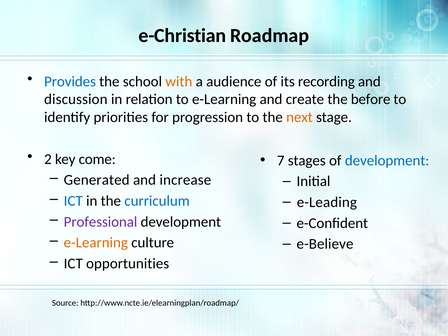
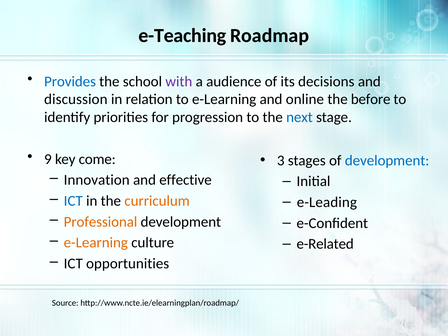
e-Christian: e-Christian -> e-Teaching (182, 36)
with colour: orange -> purple (179, 81)
recording: recording -> decisions (326, 81)
create: create -> online (305, 99)
next colour: orange -> blue (299, 117)
2: 2 -> 9 (48, 159)
7: 7 -> 3 (281, 160)
Generated: Generated -> Innovation (97, 180)
increase: increase -> effective (186, 180)
curriculum colour: blue -> orange (157, 201)
Professional colour: purple -> orange (101, 222)
e-Believe: e-Believe -> e-Related (325, 244)
